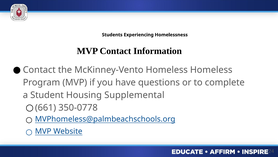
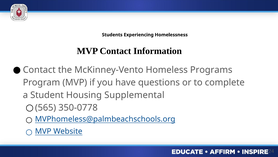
Homeless Homeless: Homeless -> Programs (211, 70)
661: 661 -> 565 (46, 107)
